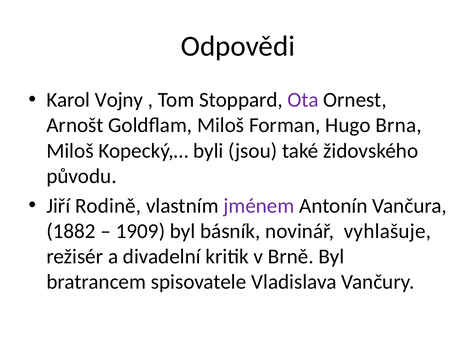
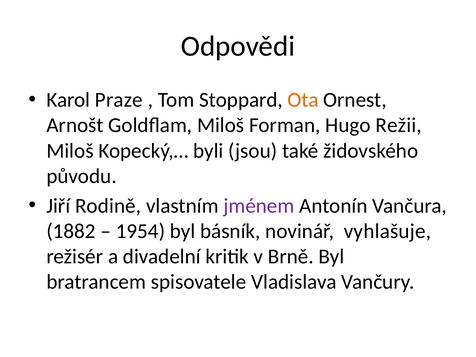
Vojny: Vojny -> Praze (119, 100)
Ota colour: purple -> orange (303, 100)
Brna: Brna -> Režii (399, 125)
1909: 1909 -> 1954 (140, 231)
